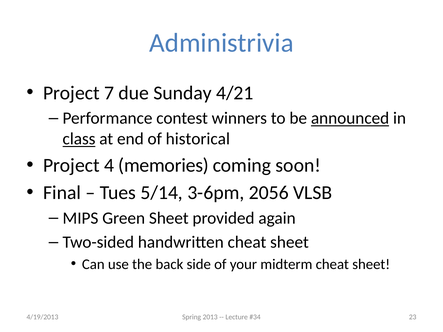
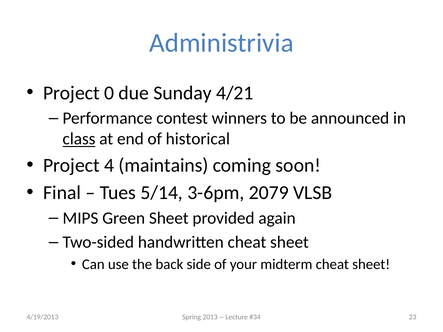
7: 7 -> 0 (109, 93)
announced underline: present -> none (350, 118)
memories: memories -> maintains (163, 165)
2056: 2056 -> 2079 (269, 193)
